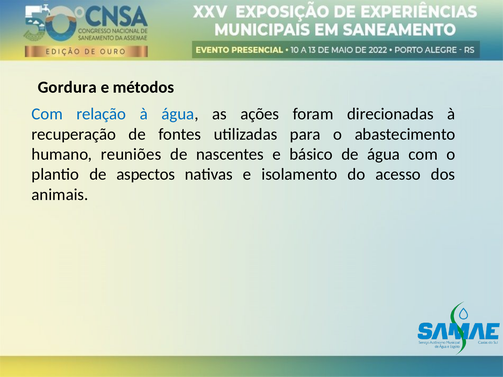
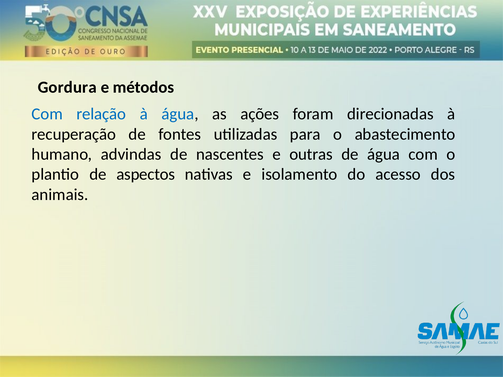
reuniões: reuniões -> advindas (131, 154)
básico: básico -> outras (311, 154)
